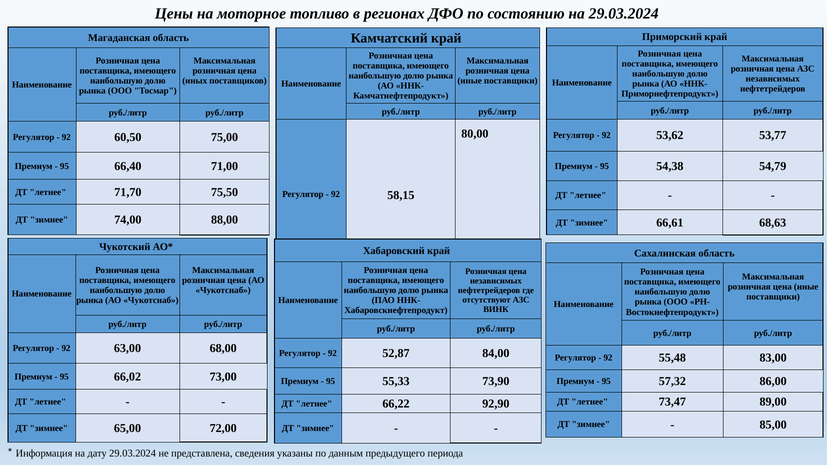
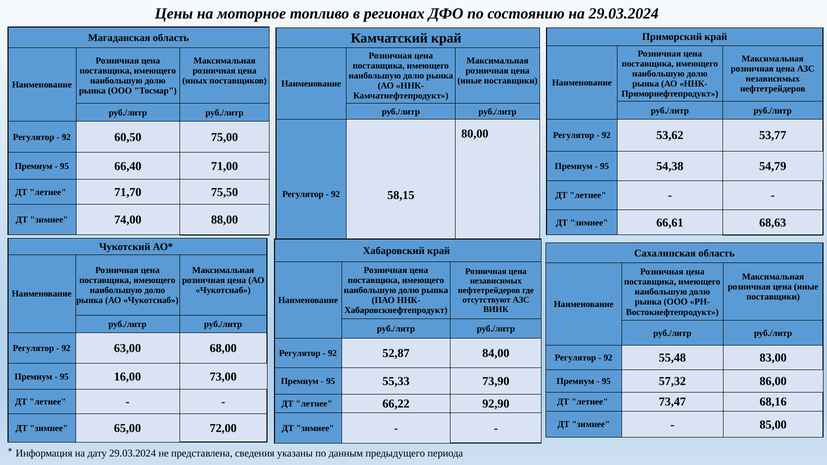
66,02: 66,02 -> 16,00 (127, 377)
89,00: 89,00 -> 68,16 (773, 402)
